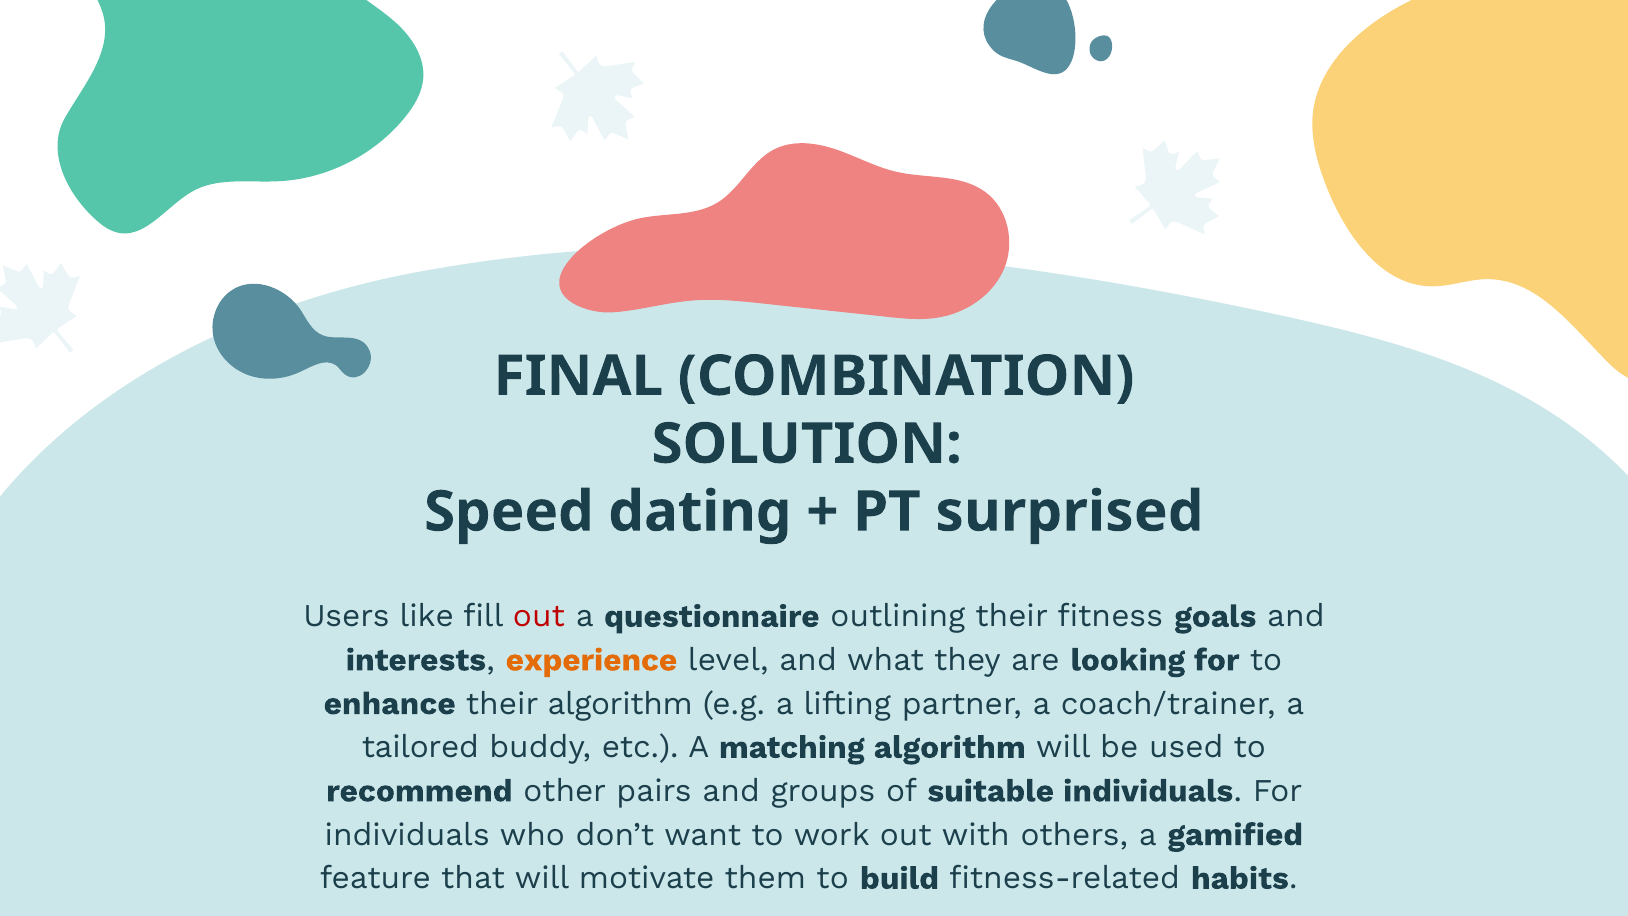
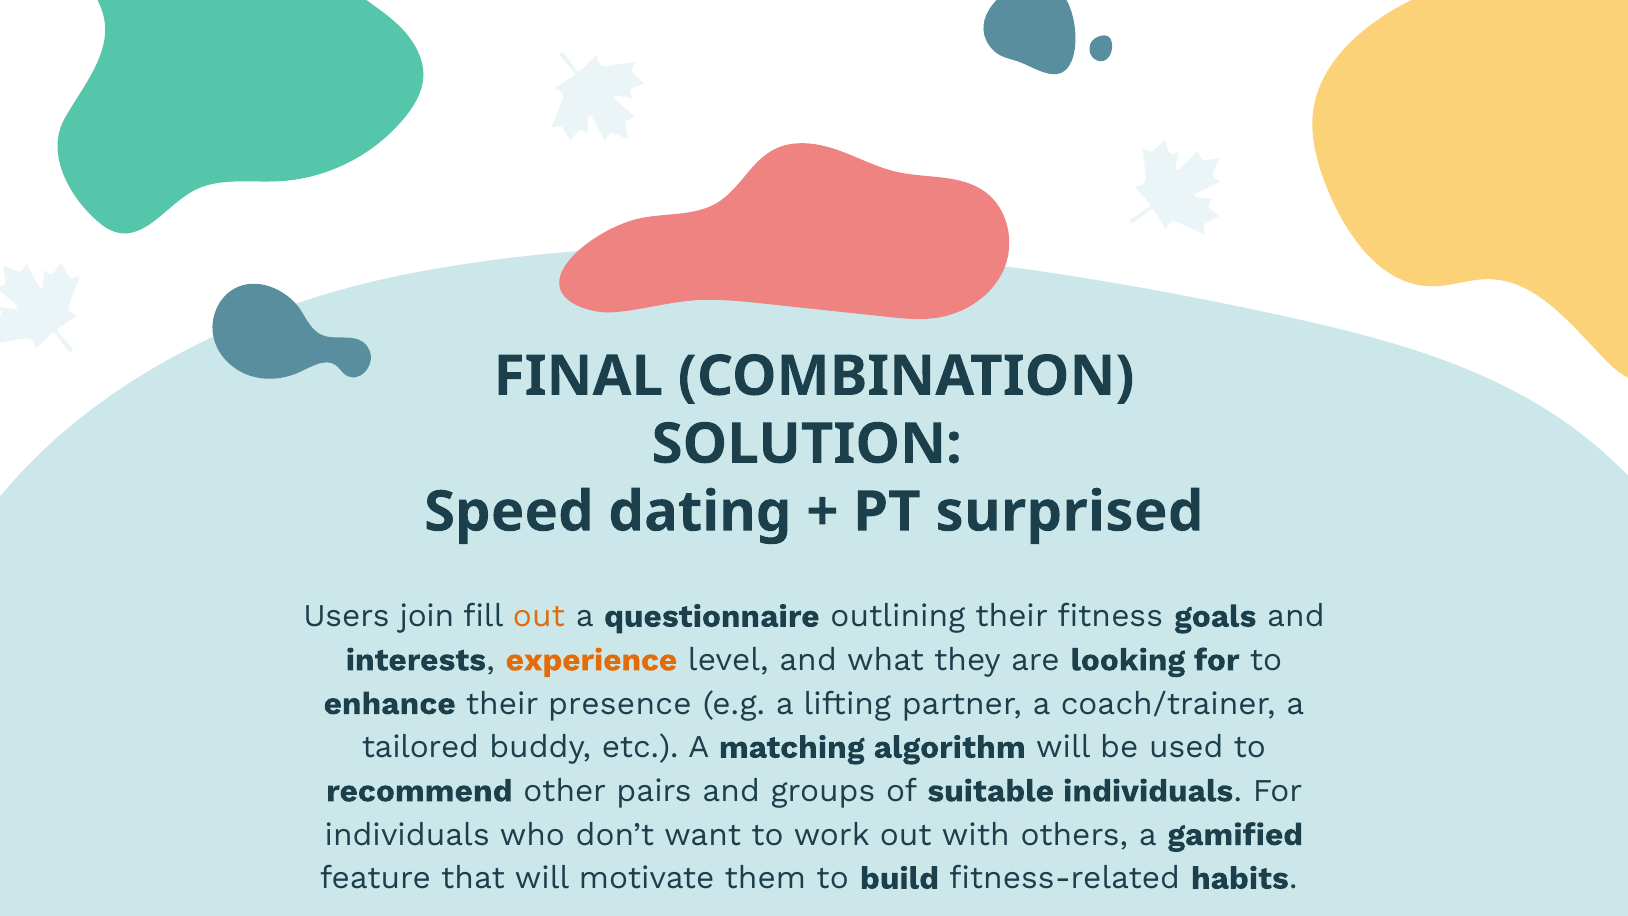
like: like -> join (427, 616)
out colour: red -> orange (539, 616)
their algorithm: algorithm -> presence (620, 703)
